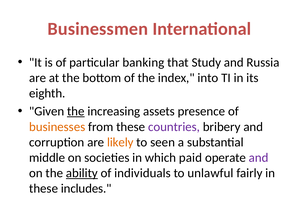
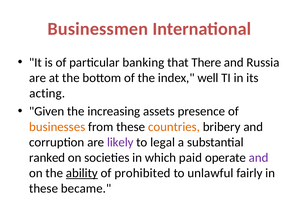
Study: Study -> There (206, 62)
into: into -> well (208, 78)
eighth: eighth -> acting (47, 93)
the underline: present -> none (76, 111)
countries colour: purple -> orange (174, 127)
likely colour: orange -> purple (120, 142)
seen: seen -> legal (163, 142)
middle: middle -> ranked (47, 158)
individuals: individuals -> prohibited (142, 173)
includes: includes -> became (86, 189)
